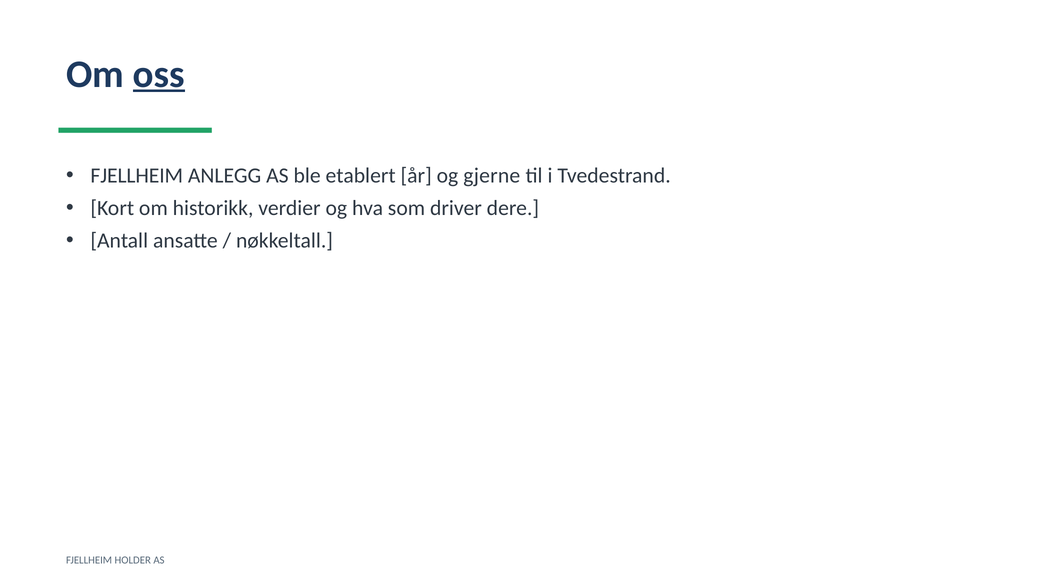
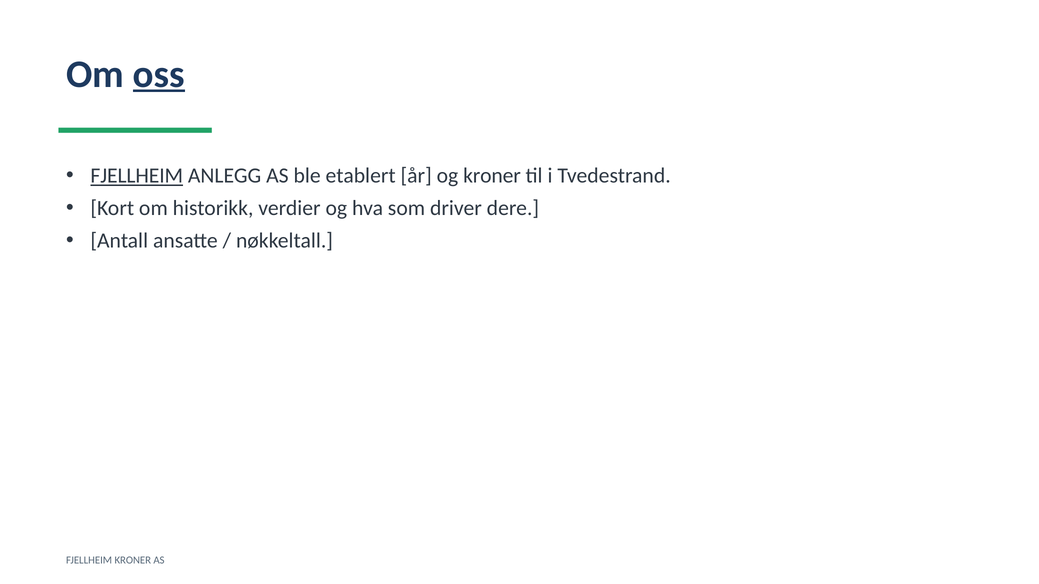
FJELLHEIM underline: none -> present (137, 176)
og gjerne: gjerne -> kroner (492, 176)
FJELLHEIM HOLDER: HOLDER -> KRONER (133, 561)
